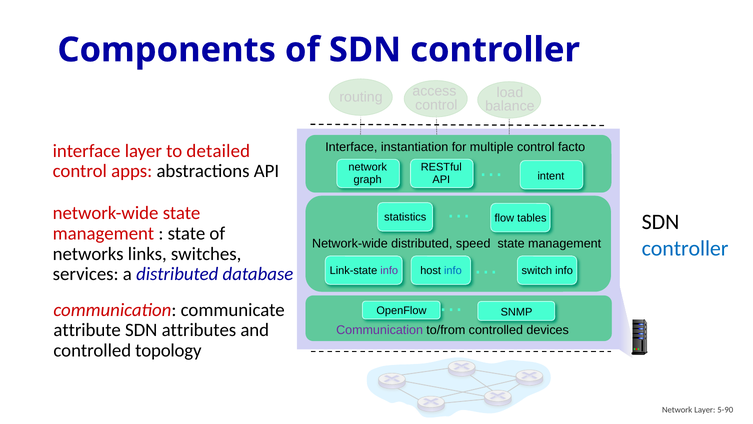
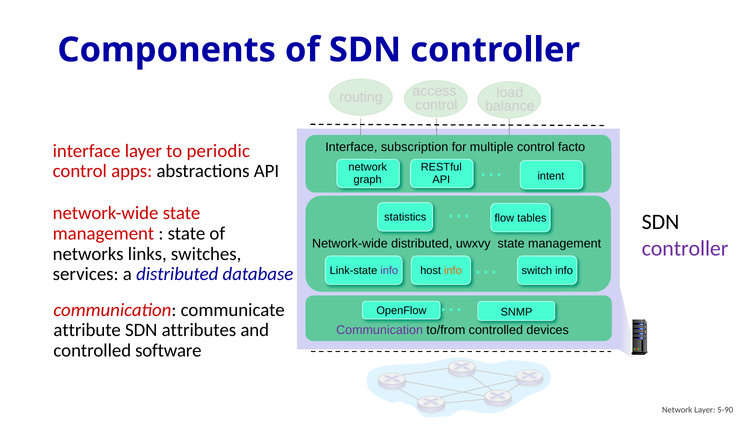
instantiation: instantiation -> subscription (415, 147)
detailed: detailed -> periodic (218, 151)
speed: speed -> uwxvy (473, 243)
controller colour: blue -> purple (685, 248)
info colour: blue -> orange (453, 270)
topology: topology -> software (168, 350)
